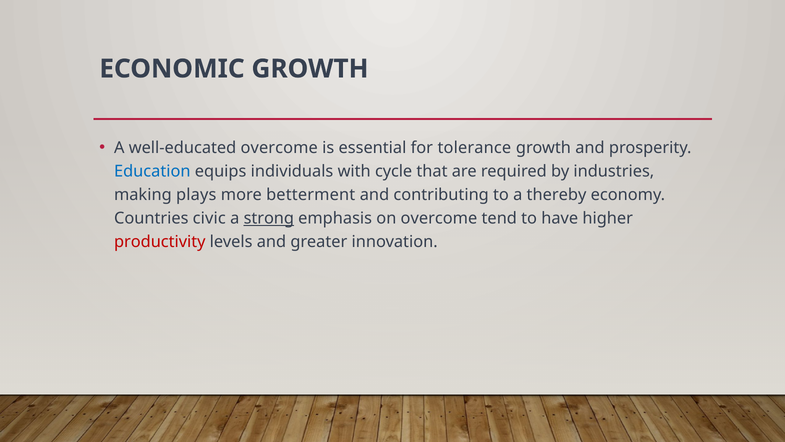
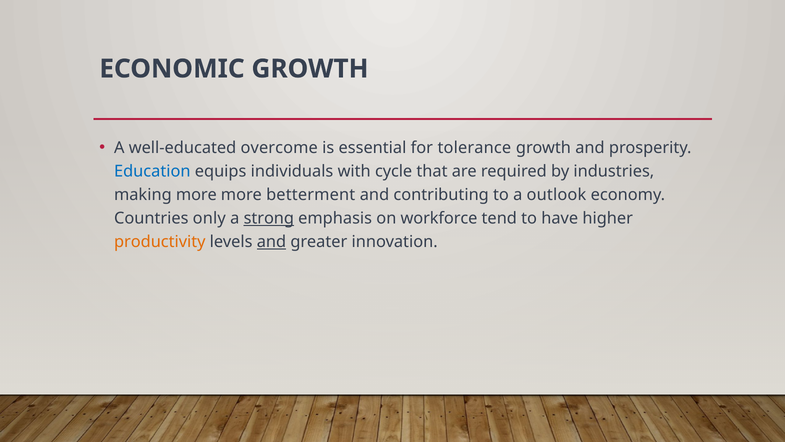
making plays: plays -> more (196, 195)
thereby: thereby -> outlook (556, 195)
civic: civic -> only (209, 218)
on overcome: overcome -> workforce (439, 218)
productivity colour: red -> orange (160, 242)
and underline: none -> present (271, 242)
